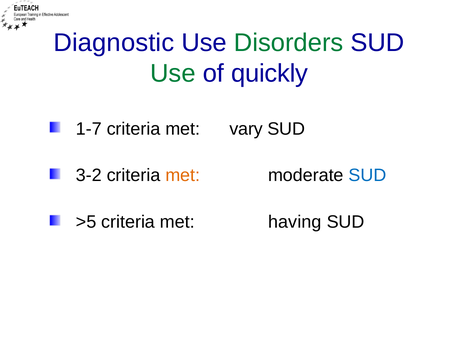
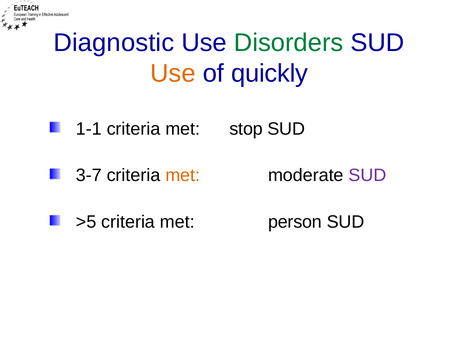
Use colour: green -> orange (173, 74)
1-7: 1-7 -> 1-1 (89, 129)
vary: vary -> stop (246, 129)
3-2: 3-2 -> 3-7 (89, 176)
SUD colour: blue -> purple (367, 176)
having: having -> person (295, 222)
